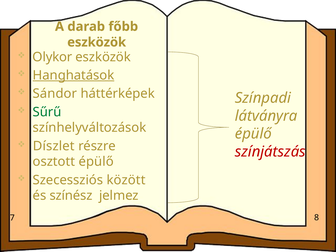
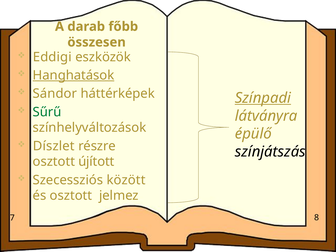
eszközök: eszközök -> összesen (97, 42)
Olykor: Olykor -> Eddigi (52, 57)
Színpadi underline: none -> present (263, 98)
színjátszás colour: red -> black (270, 152)
osztott épülő: épülő -> újított (96, 162)
és színész: színész -> osztott (71, 196)
